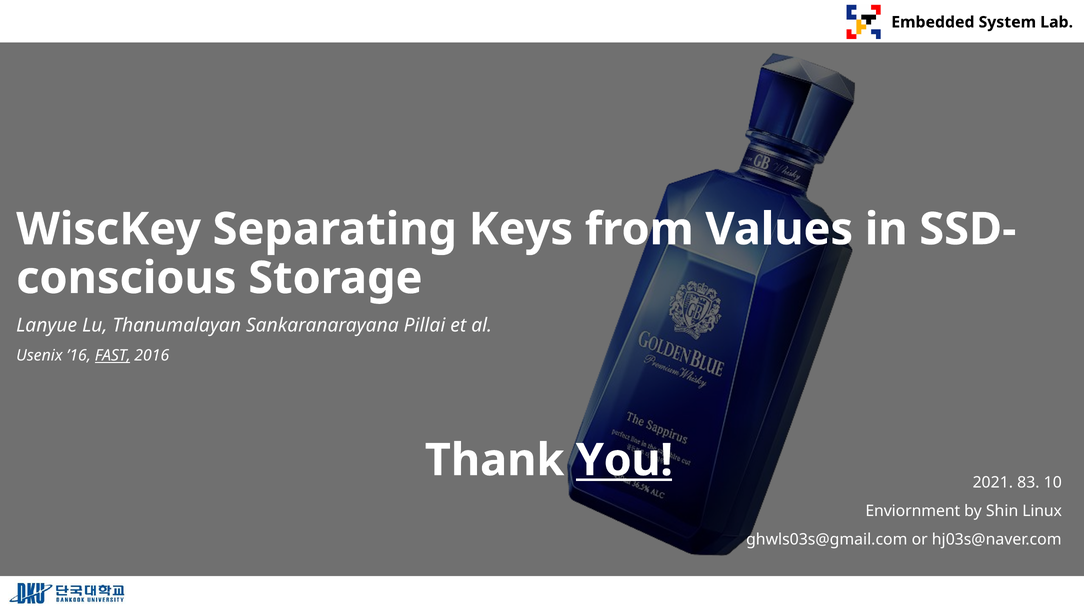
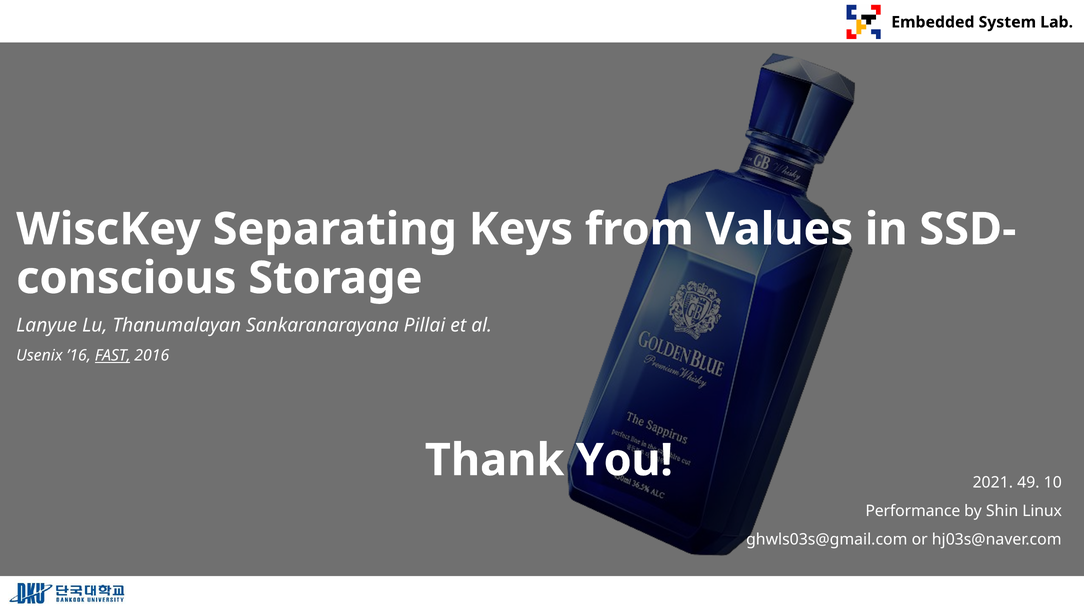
You underline: present -> none (624, 460)
83: 83 -> 49 (1028, 482)
Enviornment: Enviornment -> Performance (913, 511)
